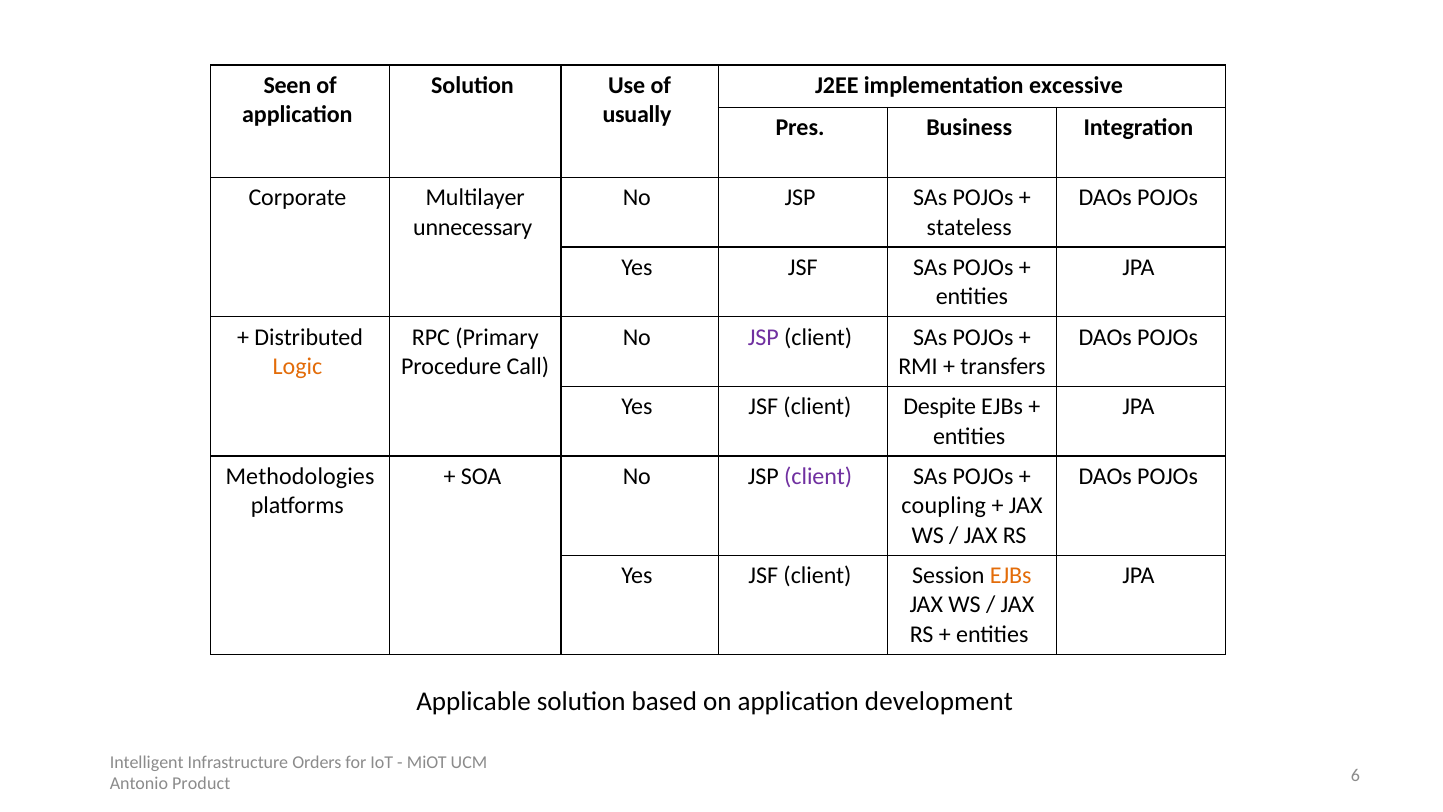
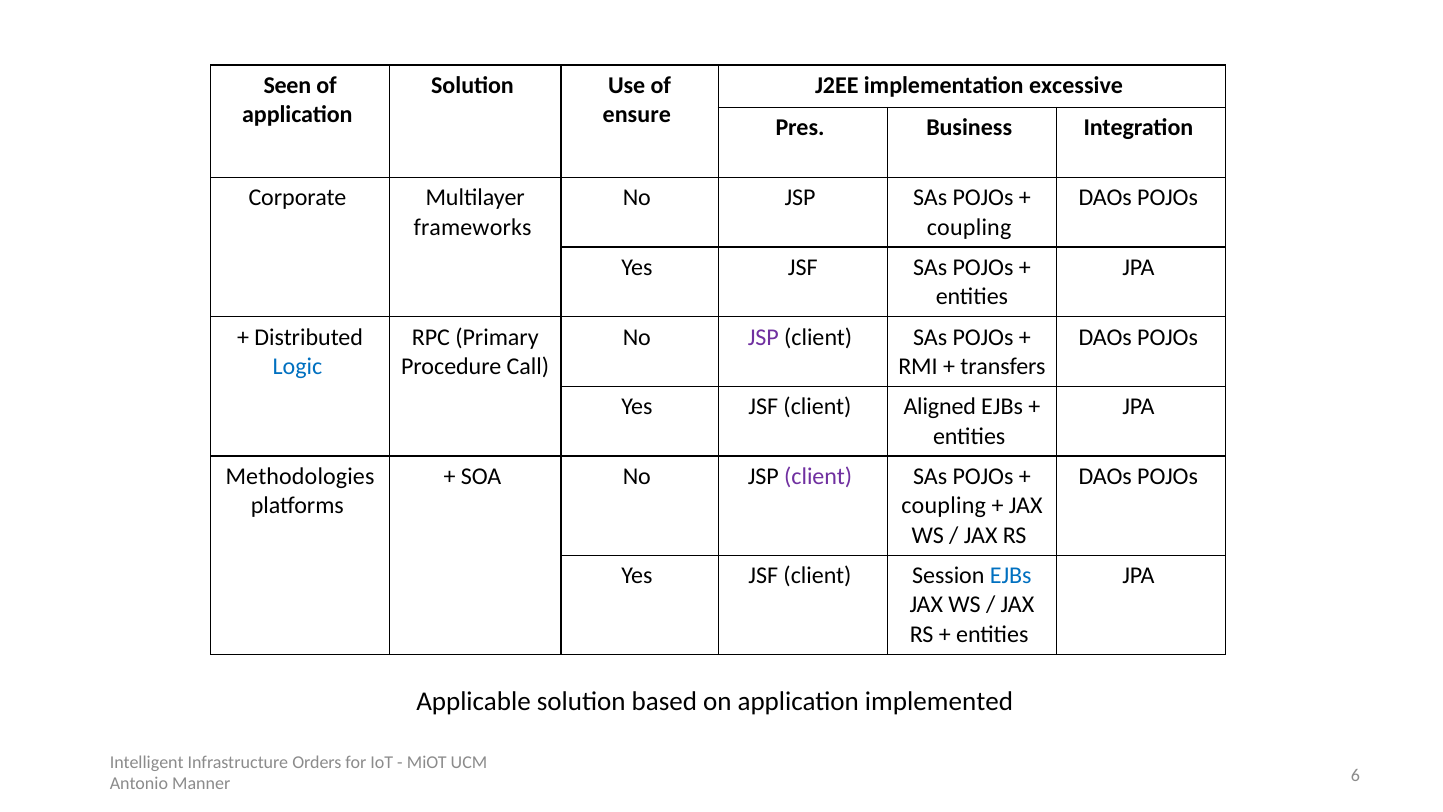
usually: usually -> ensure (637, 115)
unnecessary: unnecessary -> frameworks (472, 227)
stateless: stateless -> coupling (969, 227)
Logic colour: orange -> blue (297, 366)
Despite: Despite -> Aligned (940, 407)
EJBs colour: orange -> blue (1011, 575)
development: development -> implemented (939, 701)
Product: Product -> Manner (201, 784)
